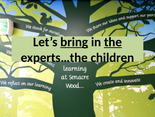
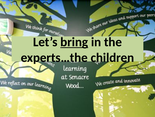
the underline: present -> none (113, 42)
